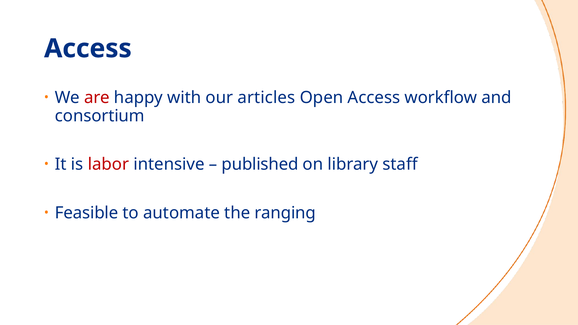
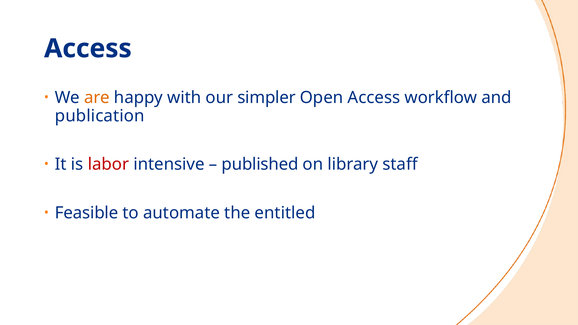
are colour: red -> orange (97, 98)
articles: articles -> simpler (267, 98)
consortium: consortium -> publication (100, 116)
ranging: ranging -> entitled (285, 213)
